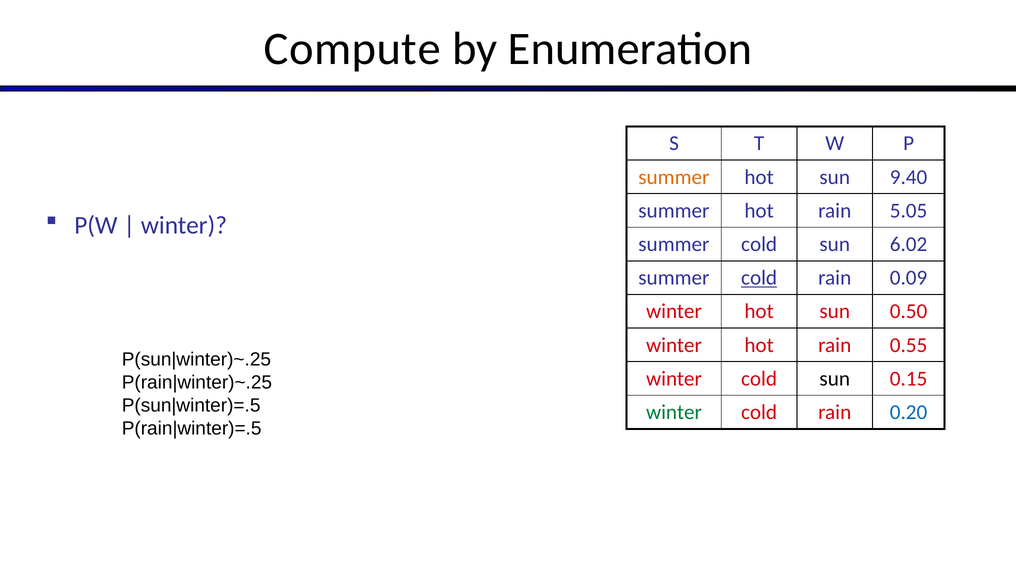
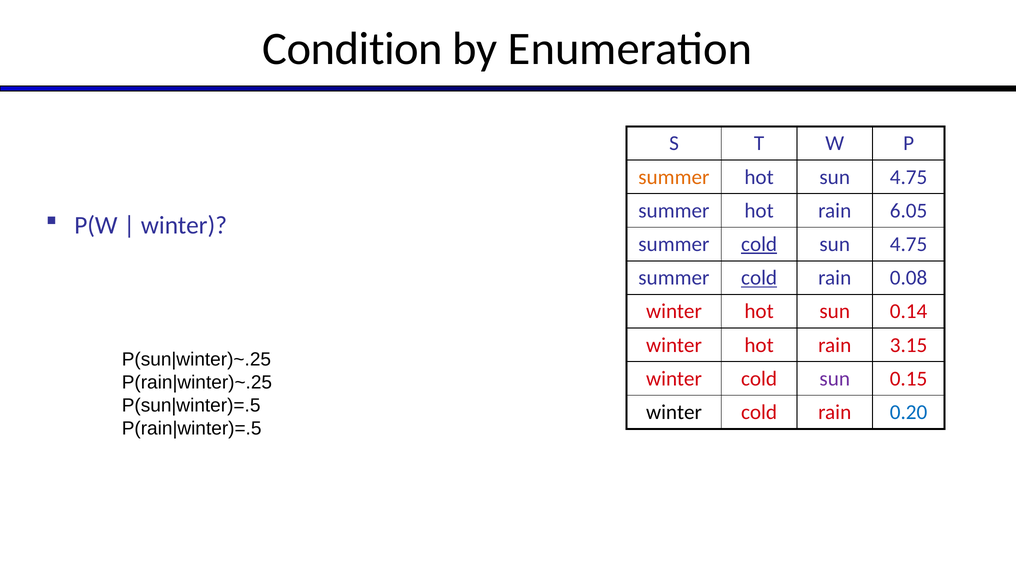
Compute: Compute -> Condition (353, 49)
hot sun 9.40: 9.40 -> 4.75 (909, 177)
5.05: 5.05 -> 6.05 (909, 210)
cold underline: none -> present (759, 244)
6.02: 6.02 -> 4.75 (909, 244)
0.09: 0.09 -> 0.08 (909, 278)
0.50: 0.50 -> 0.14 (909, 311)
0.55: 0.55 -> 3.15 (909, 345)
sun colour: black -> purple (835, 378)
winter colour: green -> black (674, 412)
